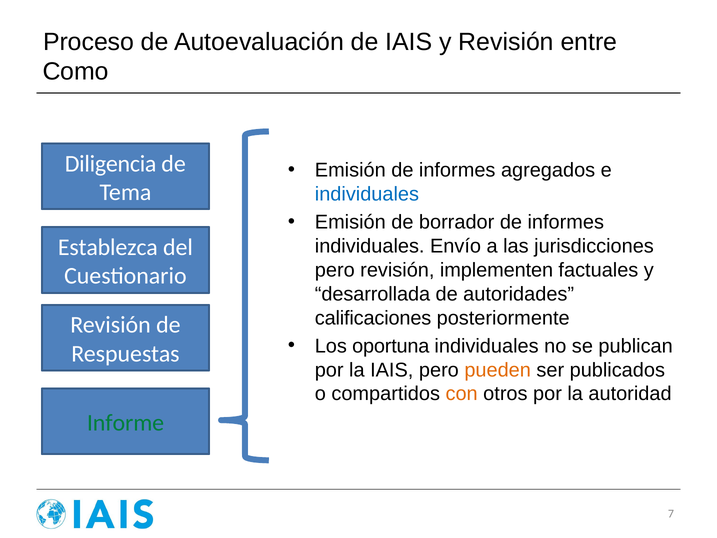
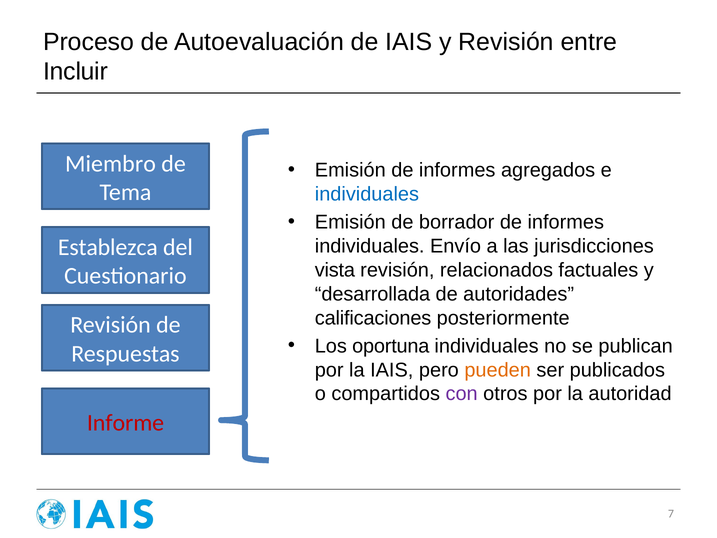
Como: Como -> Incluir (76, 72)
Diligencia: Diligencia -> Miembro (110, 164)
pero: pero -> vista (335, 270)
implementen: implementen -> relacionados (497, 270)
con colour: orange -> purple (462, 394)
Informe colour: green -> red (126, 423)
